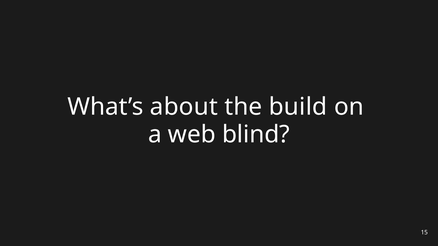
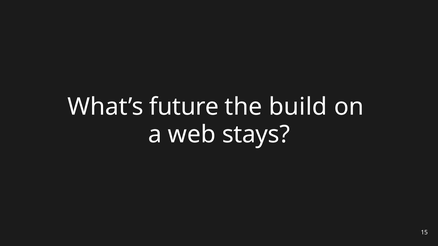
about: about -> future (184, 107)
blind: blind -> stays (256, 135)
